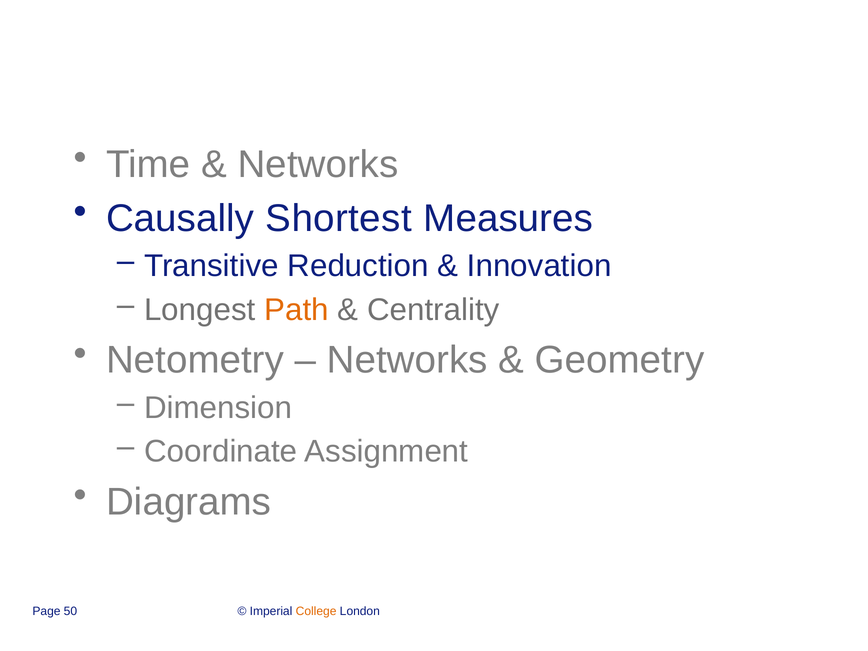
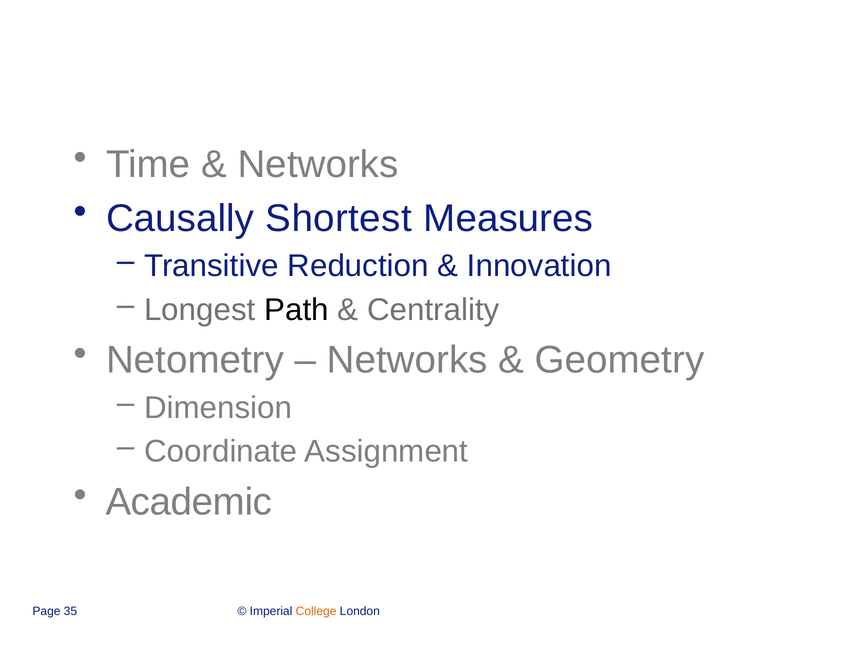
Path colour: orange -> black (297, 310)
Diagrams: Diagrams -> Academic (189, 502)
50: 50 -> 35 (70, 611)
